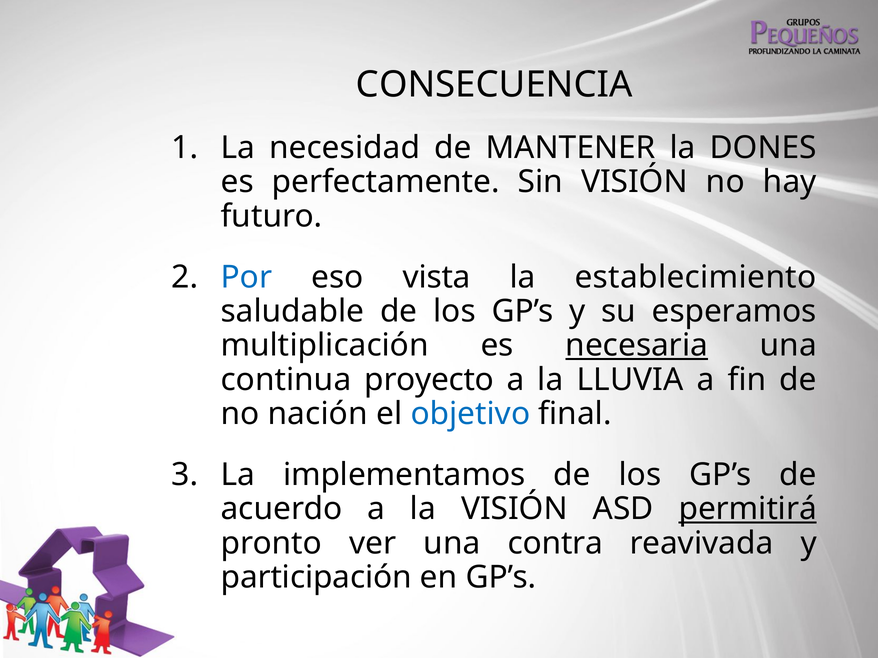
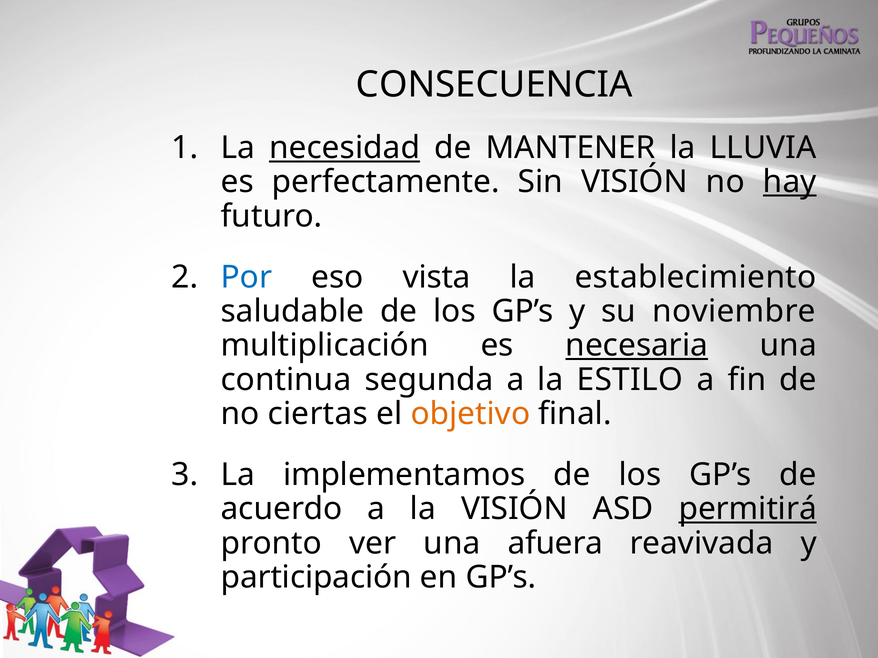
necesidad underline: none -> present (345, 148)
DONES: DONES -> LLUVIA (763, 148)
hay underline: none -> present (790, 182)
esperamos: esperamos -> noviembre (734, 312)
proyecto: proyecto -> segunda (429, 380)
LLUVIA: LLUVIA -> ESTILO (630, 380)
nación: nación -> ciertas (318, 414)
objetivo colour: blue -> orange (470, 414)
contra: contra -> afuera (555, 544)
